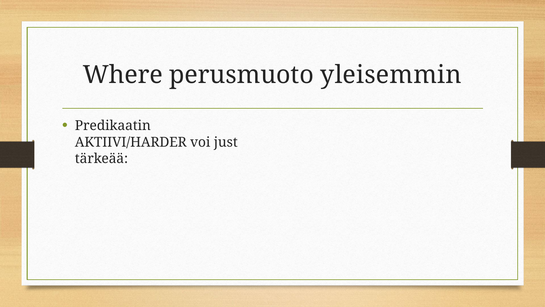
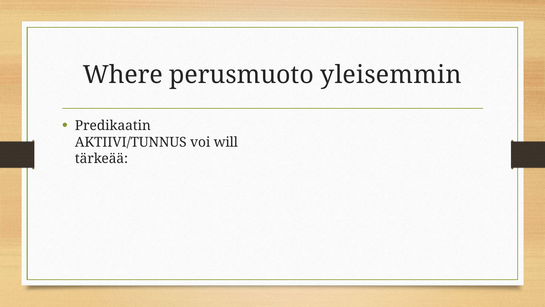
AKTIIVI/HARDER: AKTIIVI/HARDER -> AKTIIVI/TUNNUS (131, 142)
just: just -> will (226, 142)
